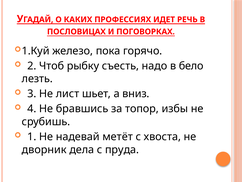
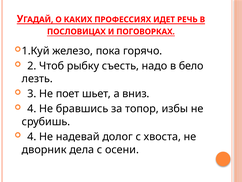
лист: лист -> поет (68, 94)
1: 1 -> 4 (32, 136)
метёт: метёт -> долог (118, 136)
пруда: пруда -> осени (122, 149)
